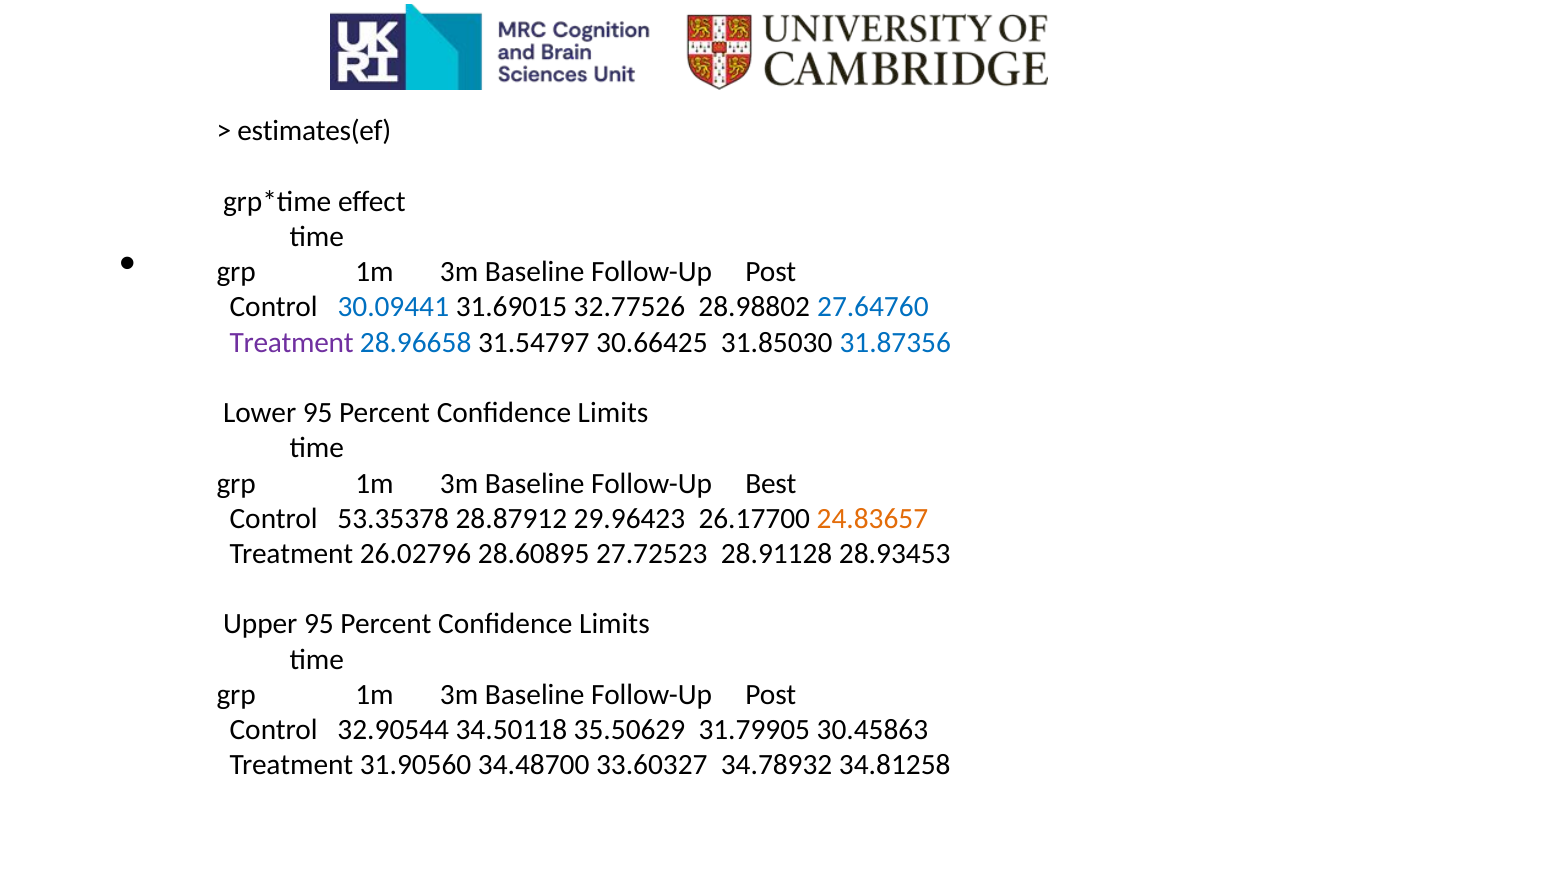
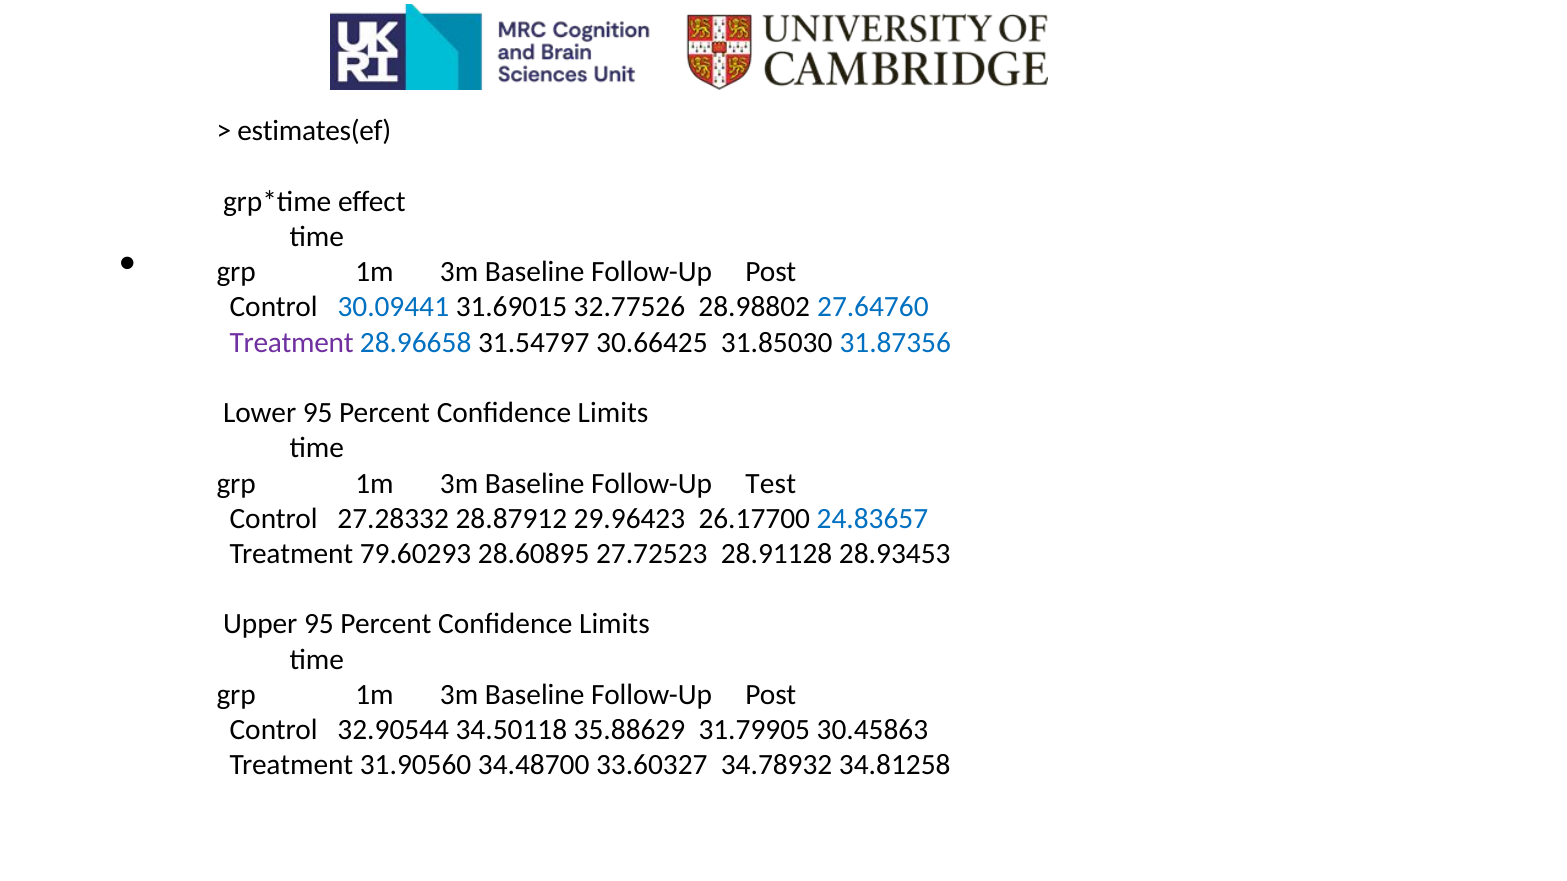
Best: Best -> Test (771, 484)
53.35378: 53.35378 -> 27.28332 (393, 519)
24.83657 colour: orange -> blue (872, 519)
26.02796: 26.02796 -> 79.60293 (416, 554)
35.50629: 35.50629 -> 35.88629 (629, 730)
